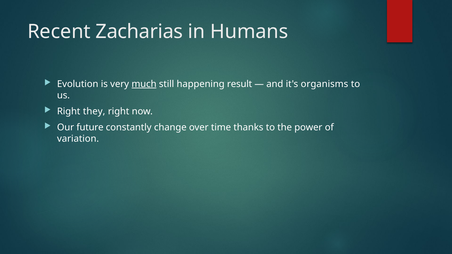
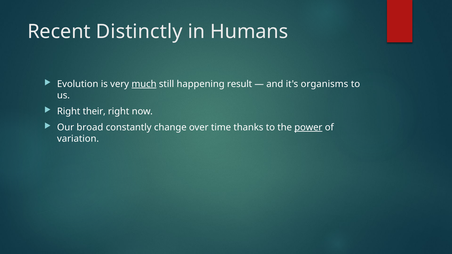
Zacharias: Zacharias -> Distinctly (139, 32)
they: they -> their (94, 111)
future: future -> broad (90, 127)
power underline: none -> present (308, 127)
